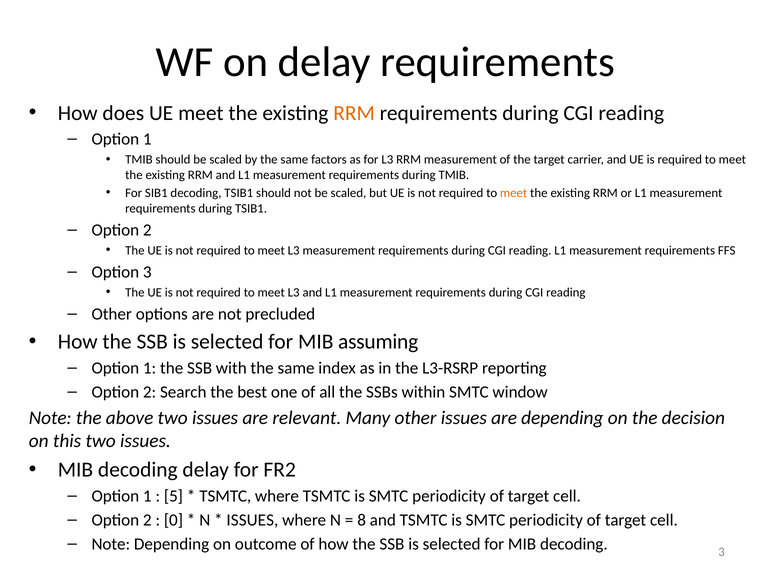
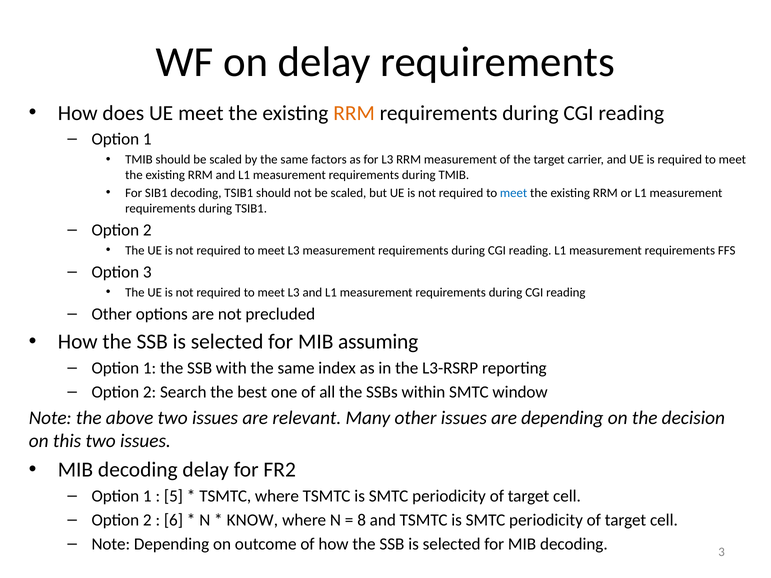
meet colour: orange -> blue (514, 193)
0: 0 -> 6 (173, 520)
ISSUES: ISSUES -> KNOW (252, 520)
